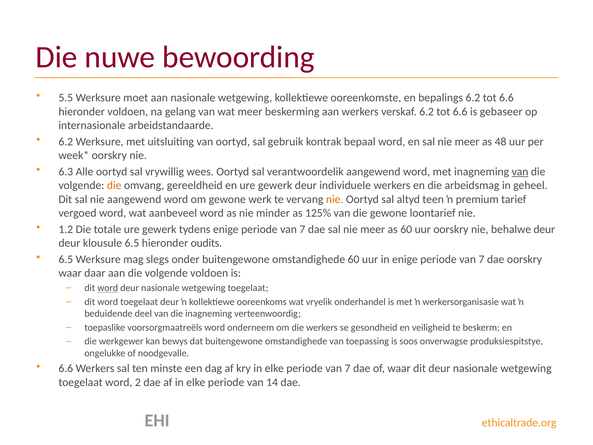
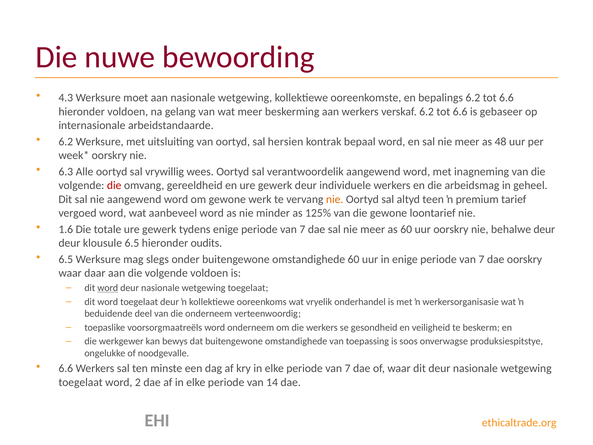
5.5: 5.5 -> 4.3 (66, 98)
gebruik: gebruik -> hersien (286, 141)
van underline: present -> none (520, 171)
die colour: orange -> red (114, 185)
1.2: 1.2 -> 1.6 (66, 229)
die inagneming: inagneming -> onderneem (209, 313)
